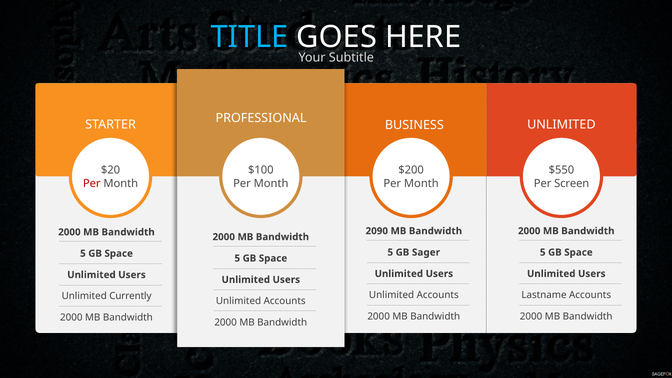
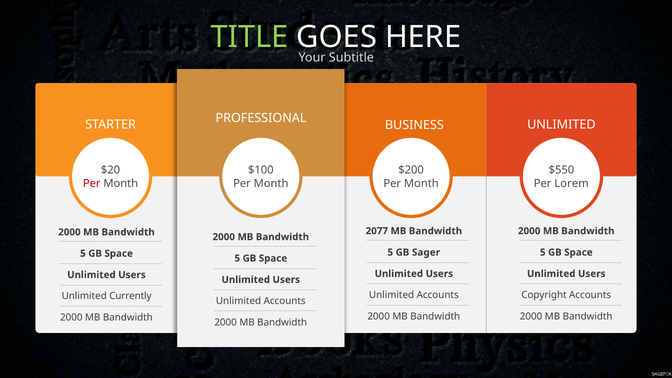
TITLE colour: light blue -> light green (250, 37)
Screen: Screen -> Lorem (572, 184)
2090: 2090 -> 2077 (377, 231)
Lastname: Lastname -> Copyright (544, 295)
